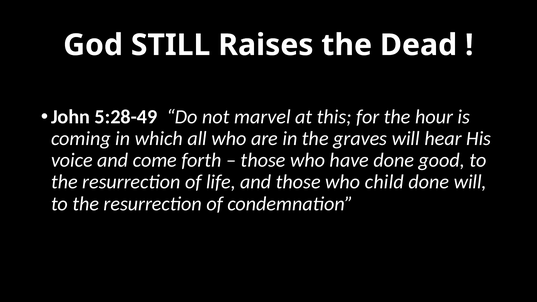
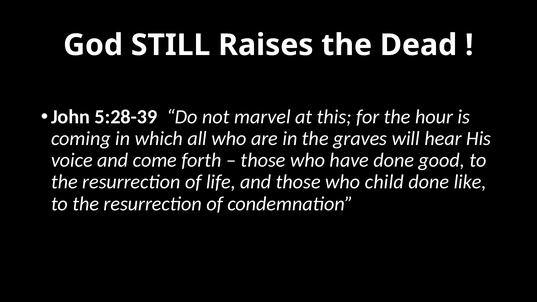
5:28-49: 5:28-49 -> 5:28-39 (126, 117)
done will: will -> like (470, 182)
